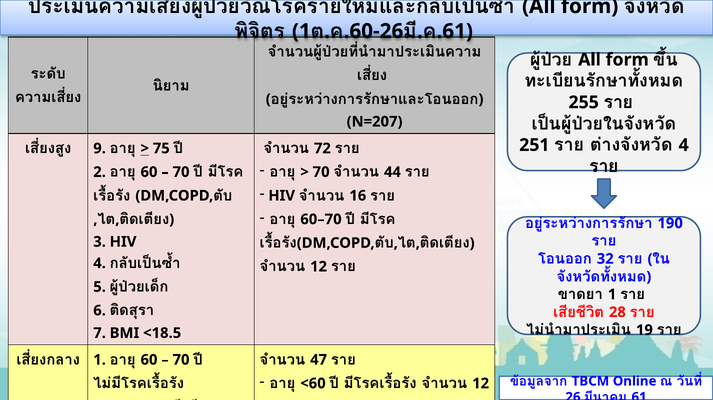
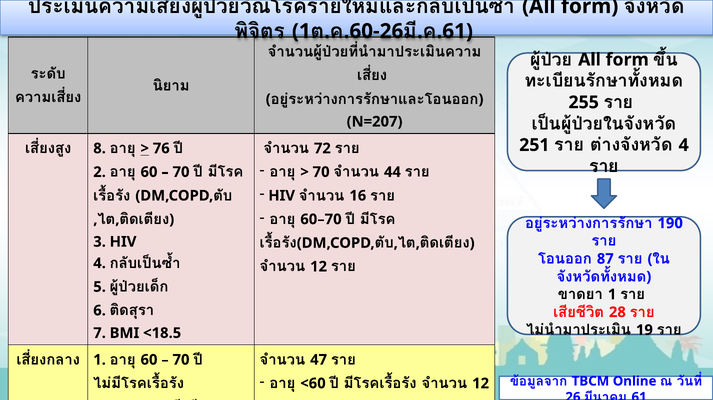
9: 9 -> 8 (100, 148)
75: 75 -> 76 (161, 148)
32: 32 -> 87 (605, 258)
